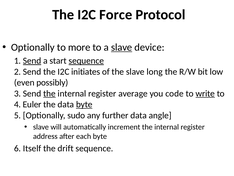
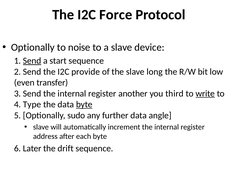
more: more -> noise (79, 47)
slave underline: present -> none (122, 47)
sequence underline: present -> none (86, 61)
initiates: initiates -> provide (86, 71)
possibly: possibly -> transfer (52, 82)
the underline: present -> none (49, 93)
average: average -> another (133, 93)
code: code -> third (174, 93)
Euler: Euler -> Type (32, 104)
Itself: Itself -> Later (32, 148)
